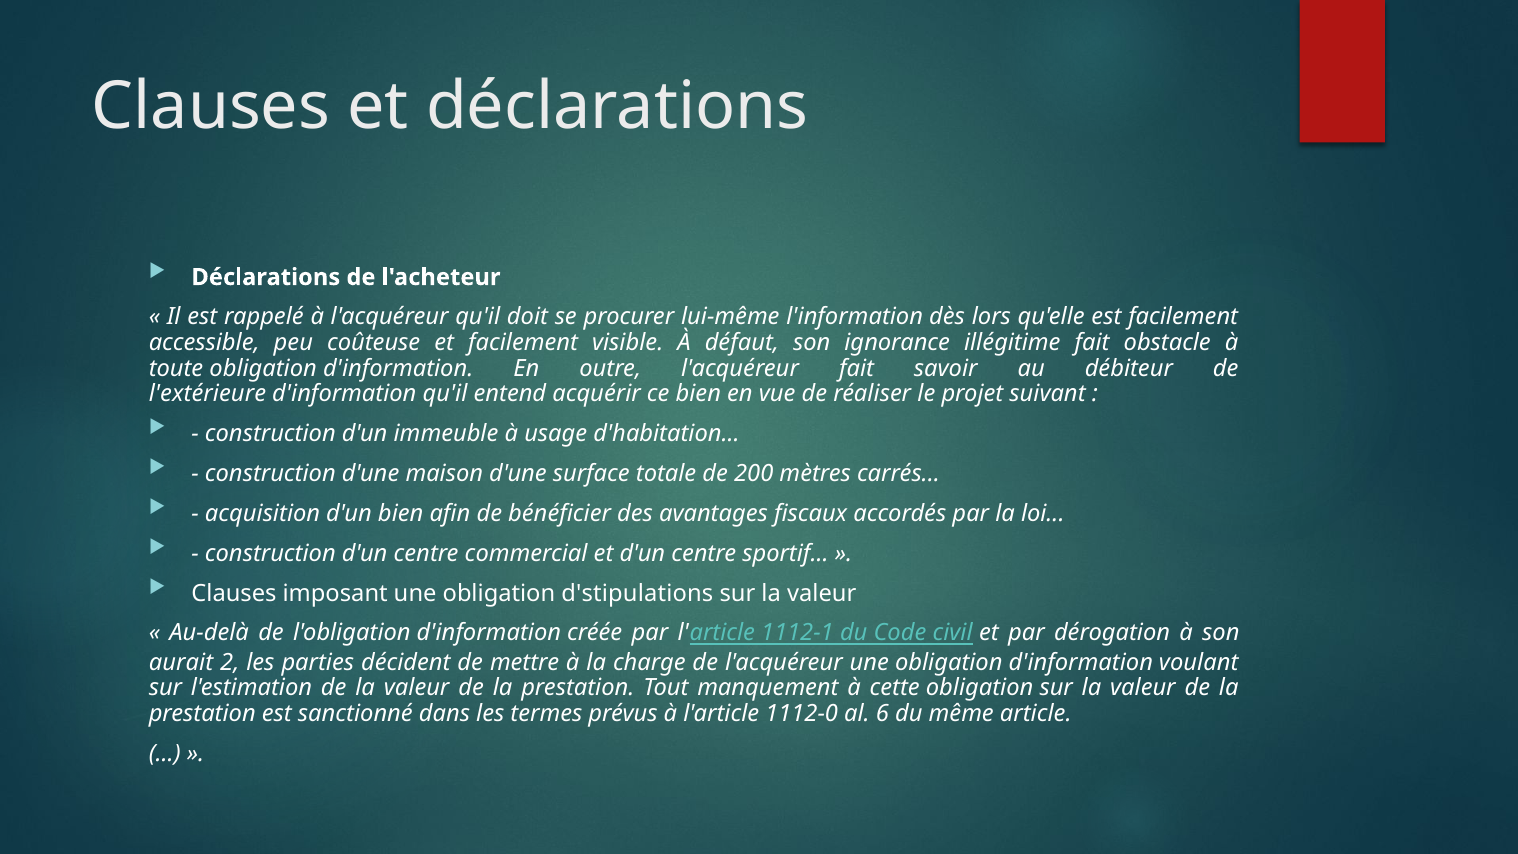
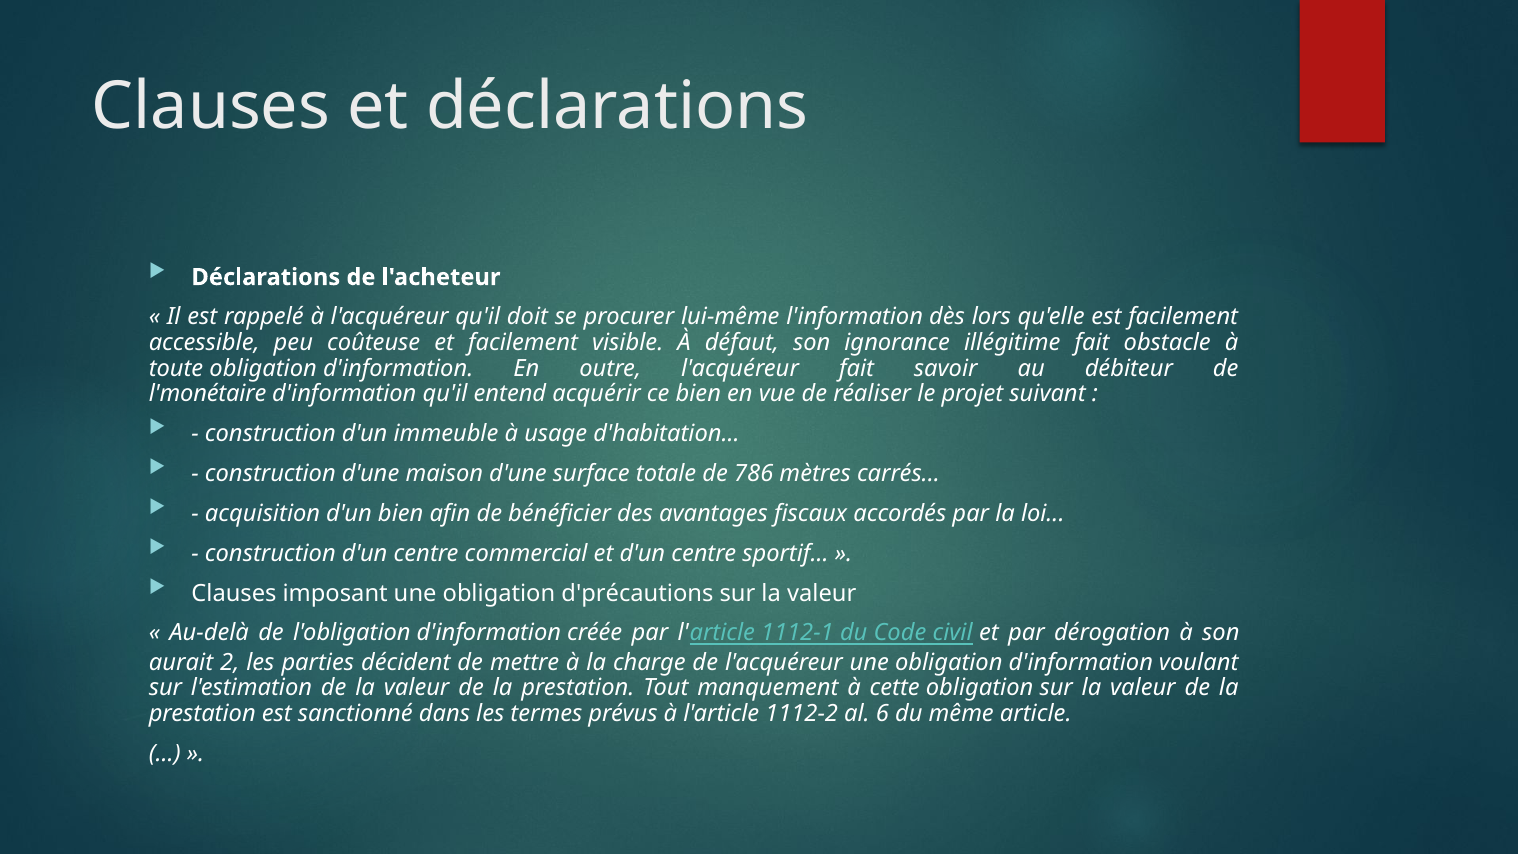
l'extérieure: l'extérieure -> l'monétaire (208, 394)
200: 200 -> 786 (754, 474)
d'stipulations: d'stipulations -> d'précautions (637, 593)
1112-0: 1112-0 -> 1112-2 (802, 714)
